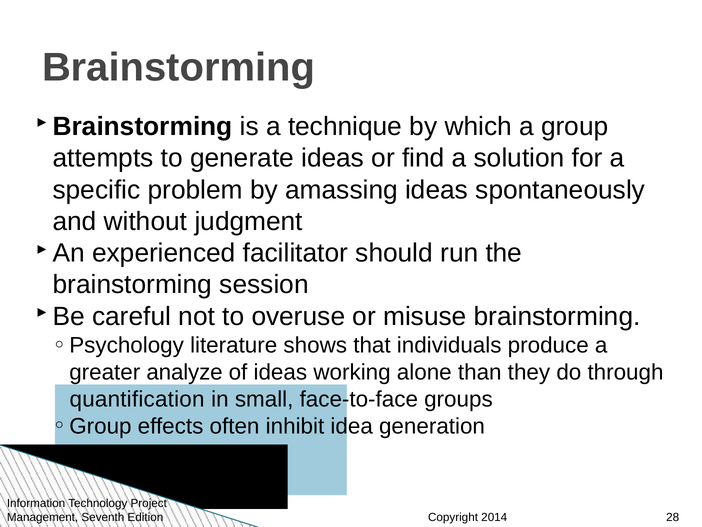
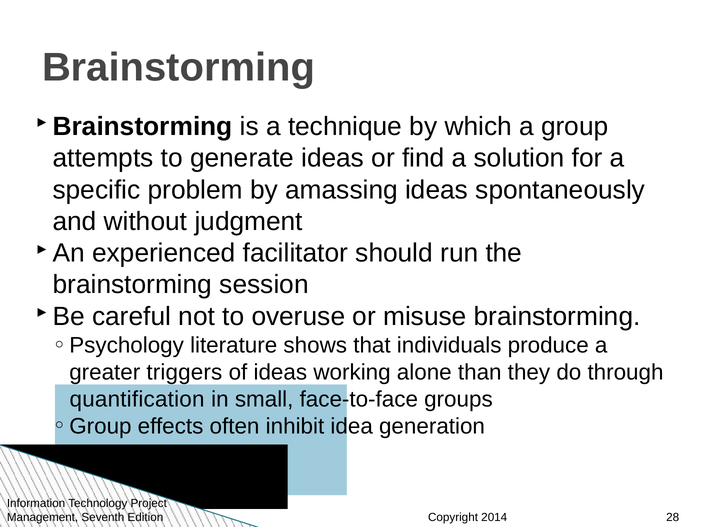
analyze: analyze -> triggers (184, 372)
